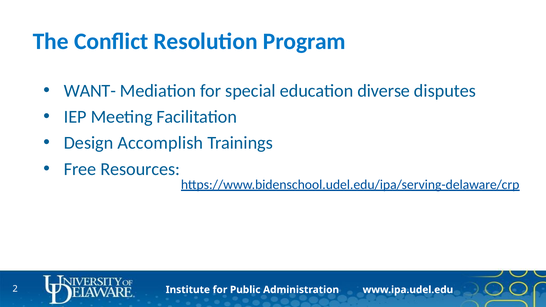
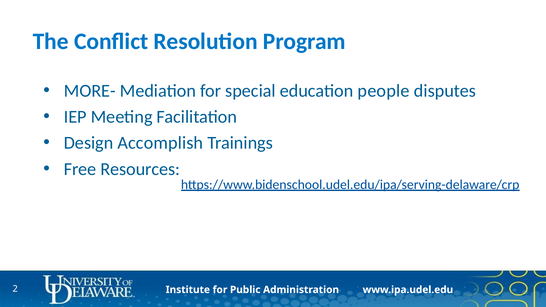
WANT-: WANT- -> MORE- (90, 91)
diverse: diverse -> people (384, 91)
